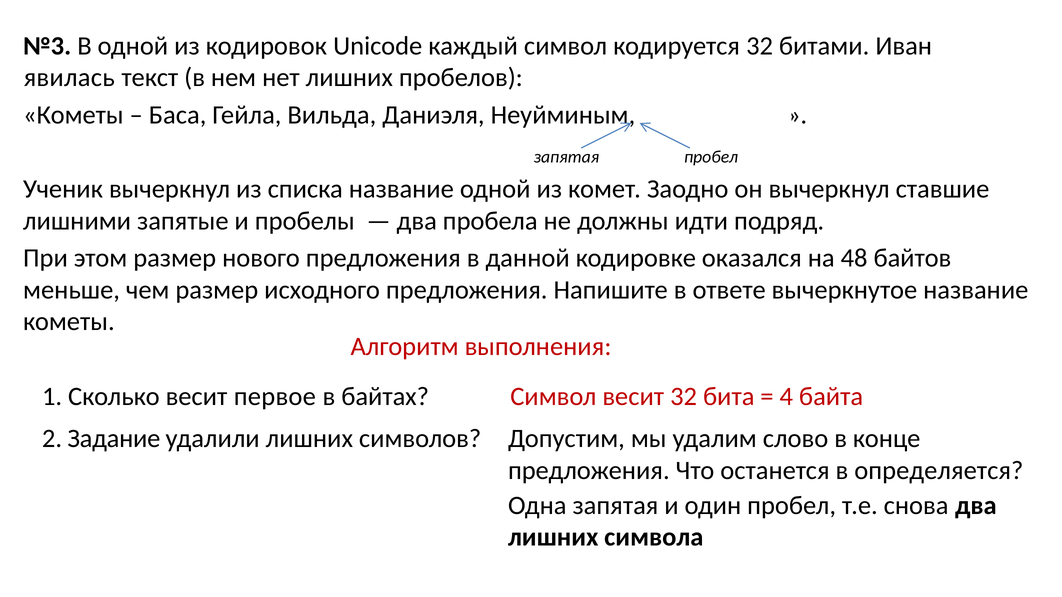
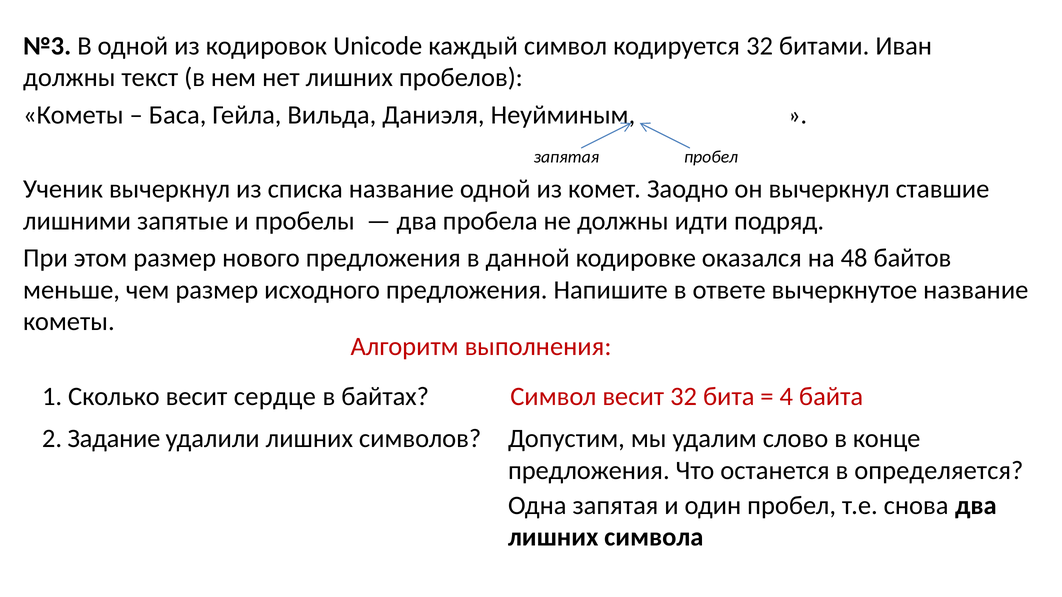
явилась: явилась -> должны (69, 78)
первое: первое -> сердце (275, 397)
